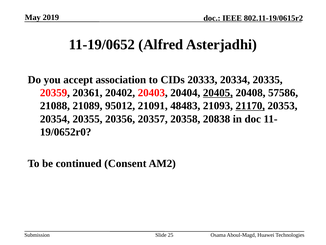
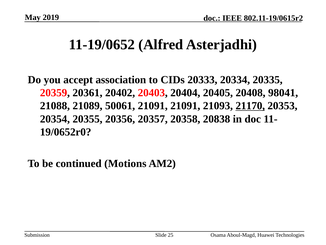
20405 underline: present -> none (218, 93)
57586: 57586 -> 98041 (283, 93)
95012: 95012 -> 50061 (120, 106)
21091 48483: 48483 -> 21091 (185, 106)
Consent: Consent -> Motions (125, 163)
